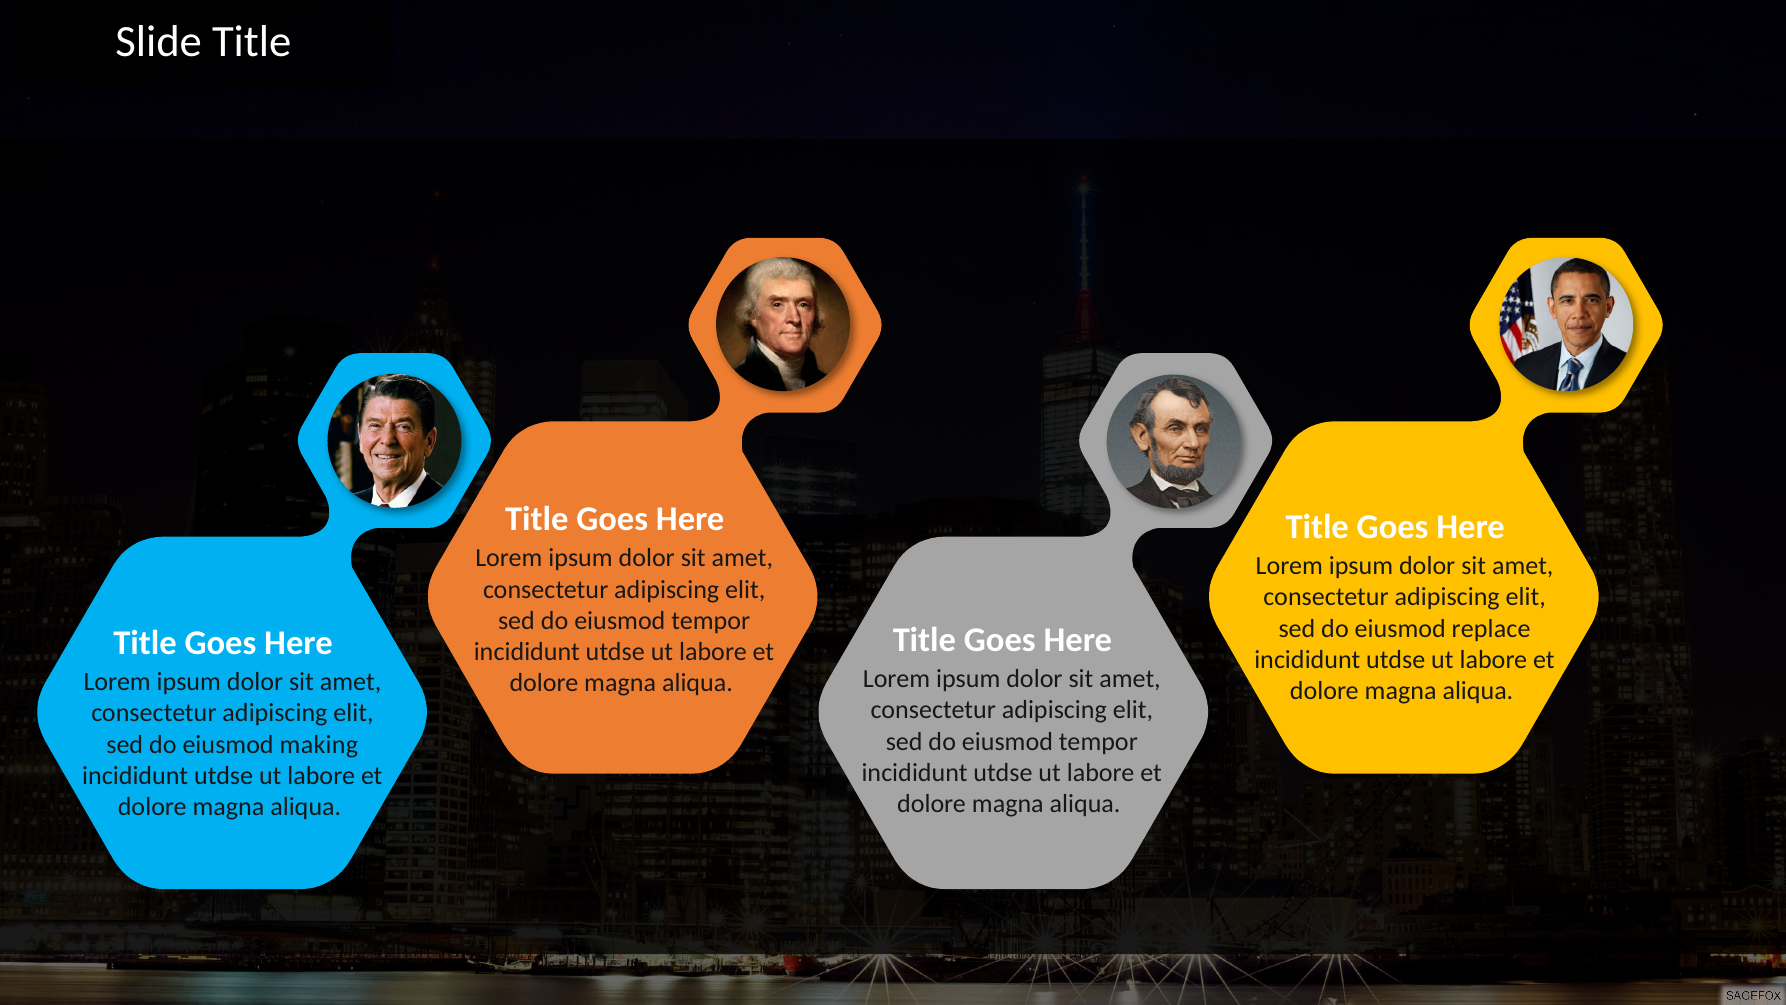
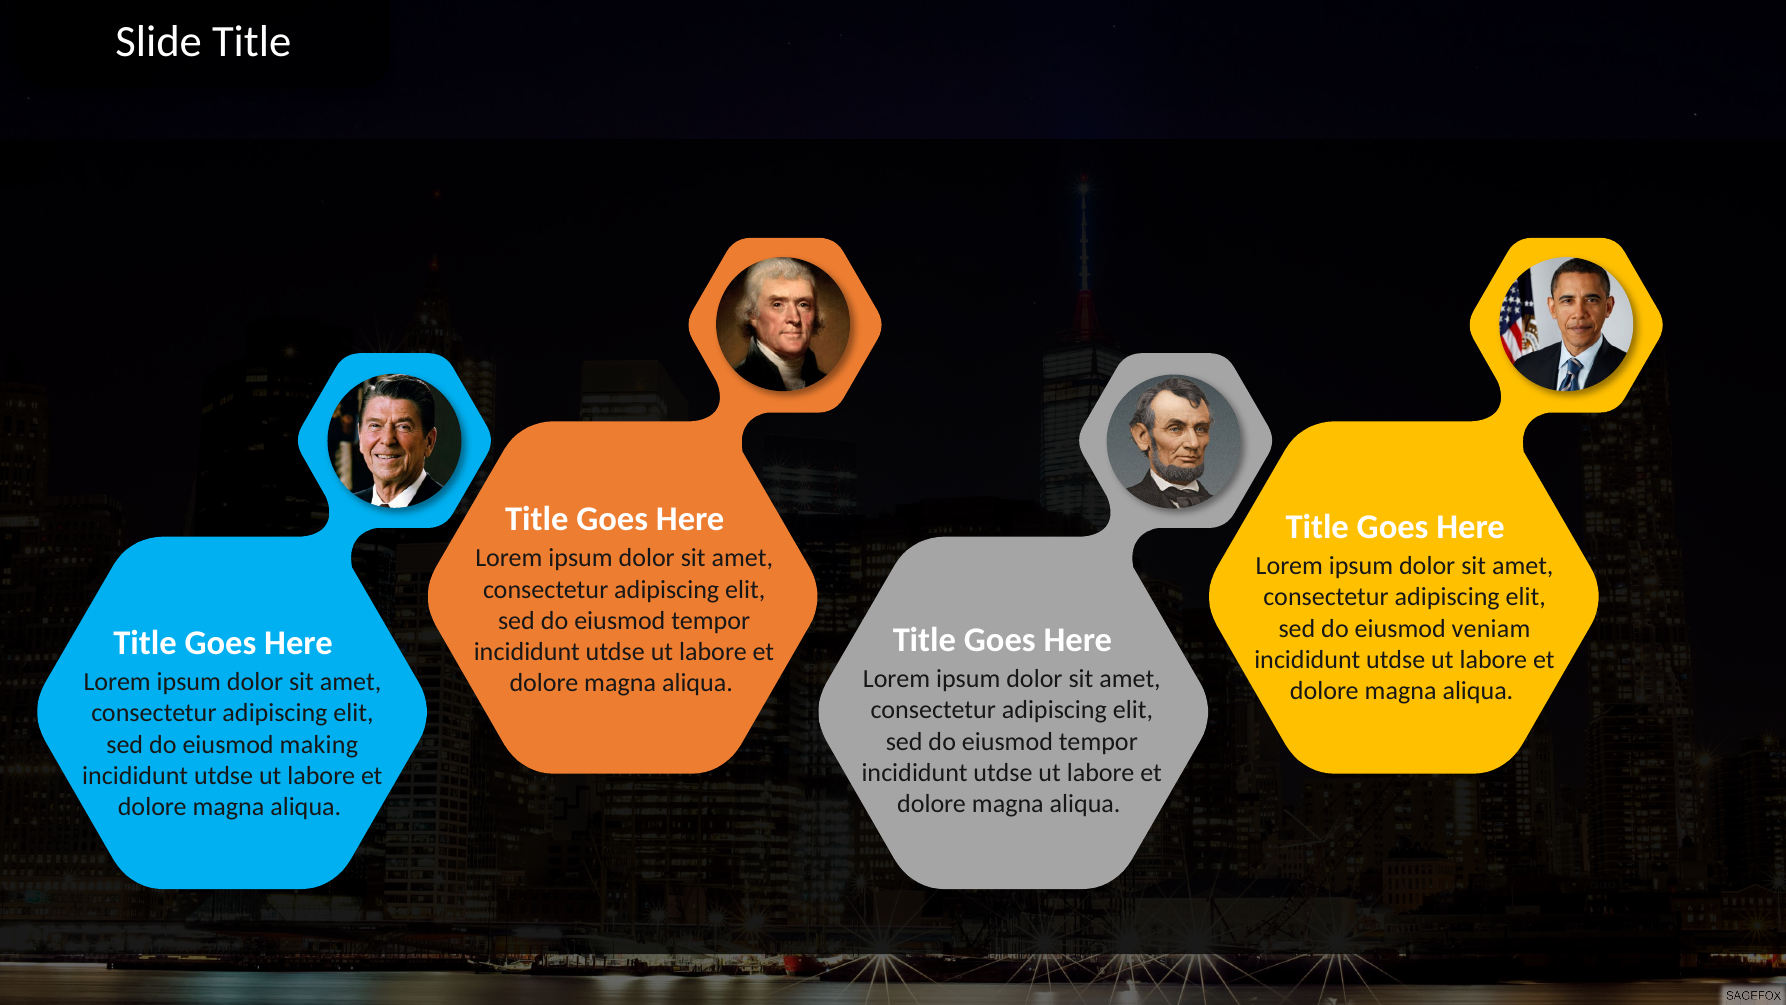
replace: replace -> veniam (1491, 628)
